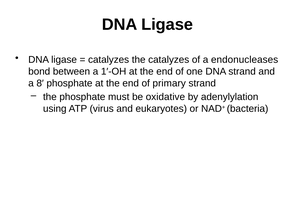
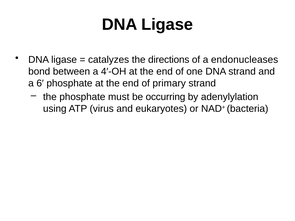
the catalyzes: catalyzes -> directions (169, 60)
1′-OH: 1′-OH -> 4′-OH (114, 71)
8′: 8′ -> 6′ (40, 83)
oxidative: oxidative -> occurring (165, 97)
